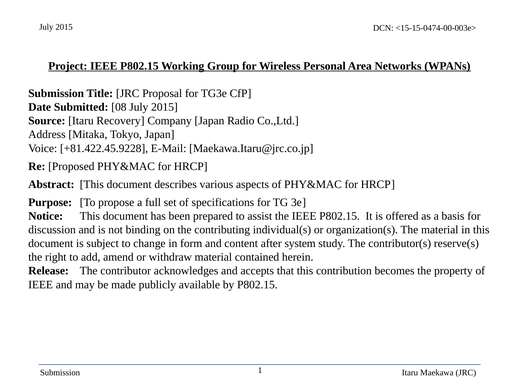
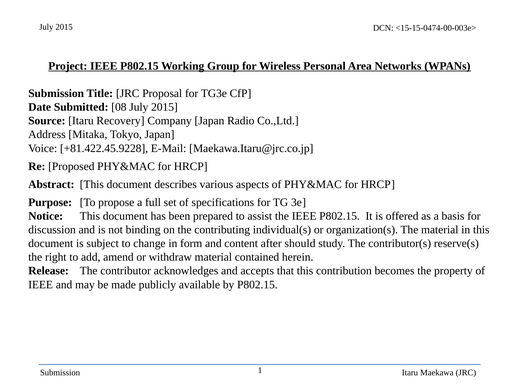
system: system -> should (300, 244)
